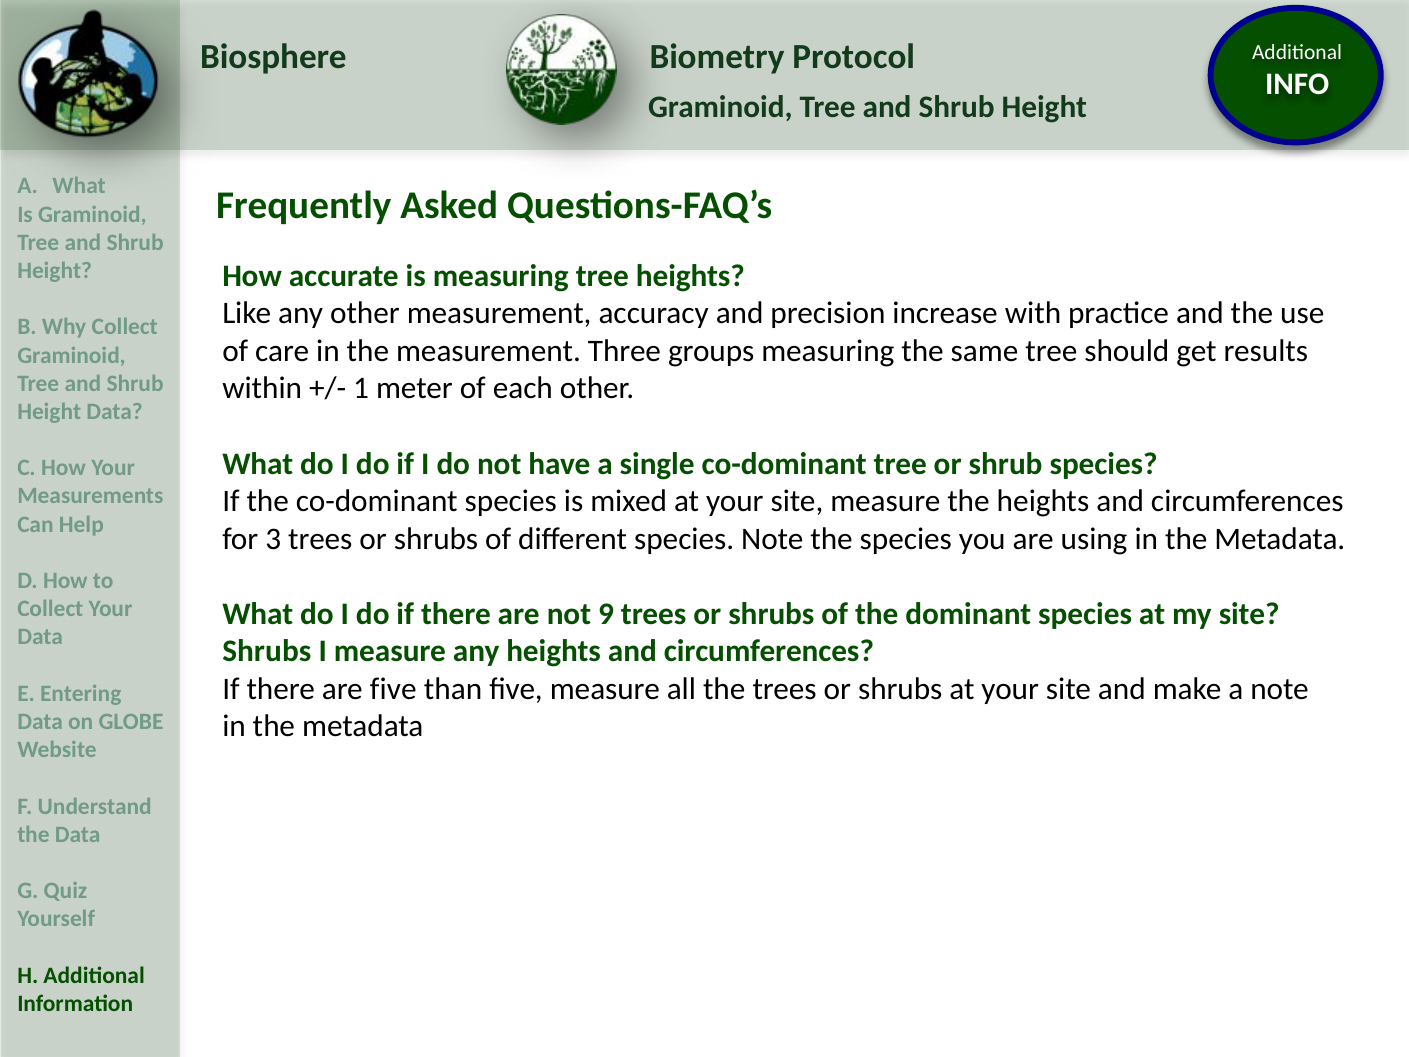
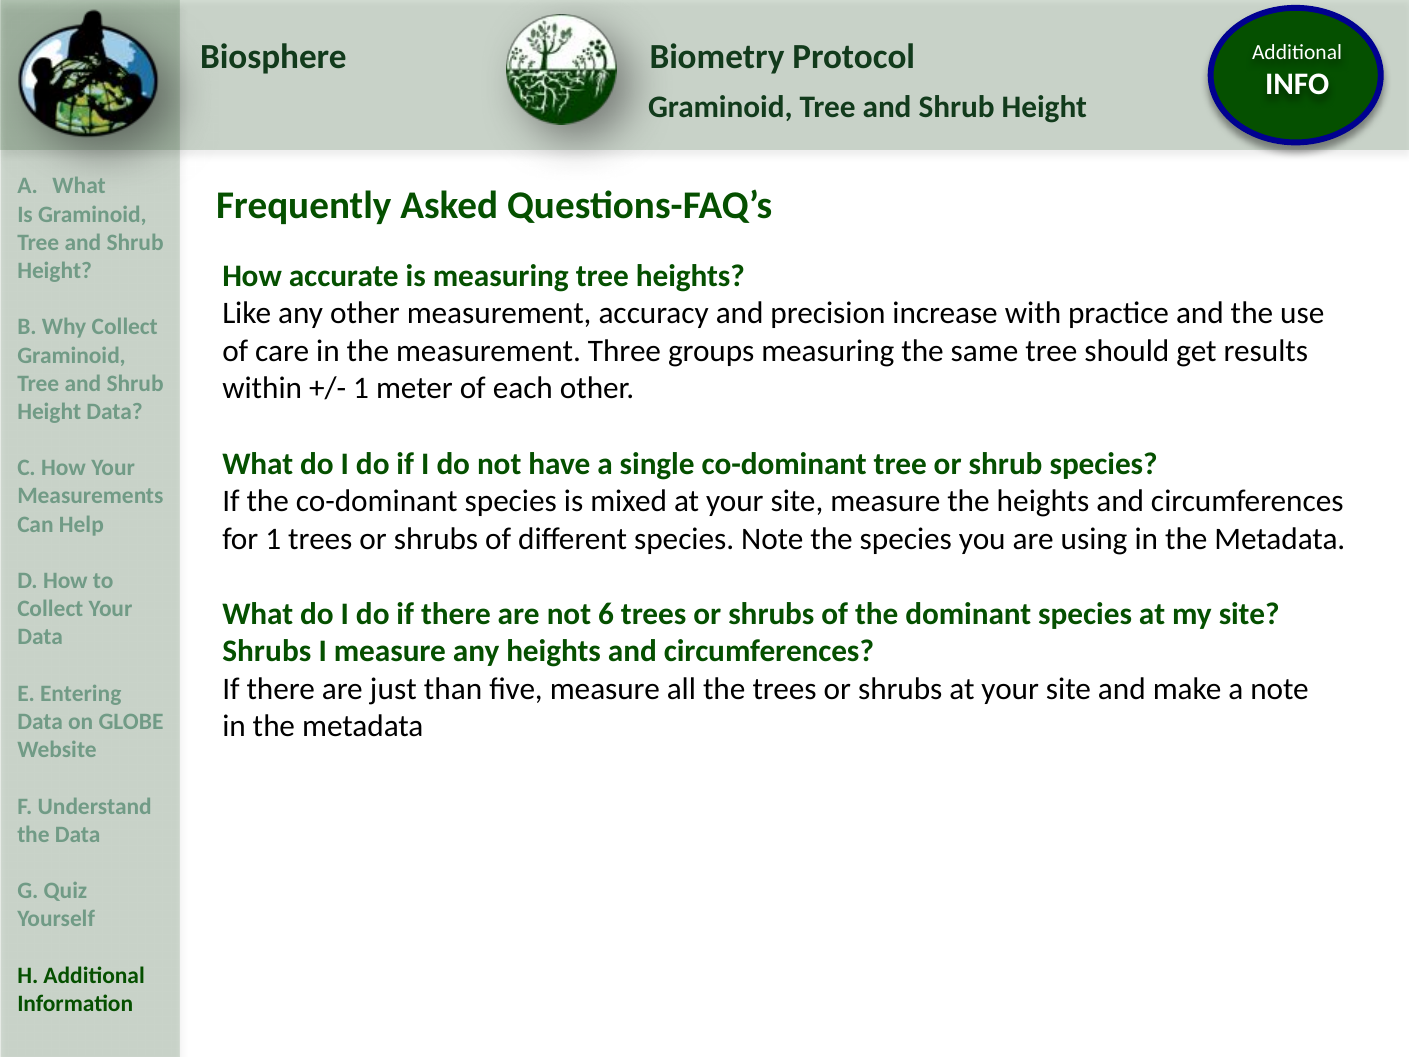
for 3: 3 -> 1 (273, 539)
9: 9 -> 6 (606, 614)
are five: five -> just (393, 689)
